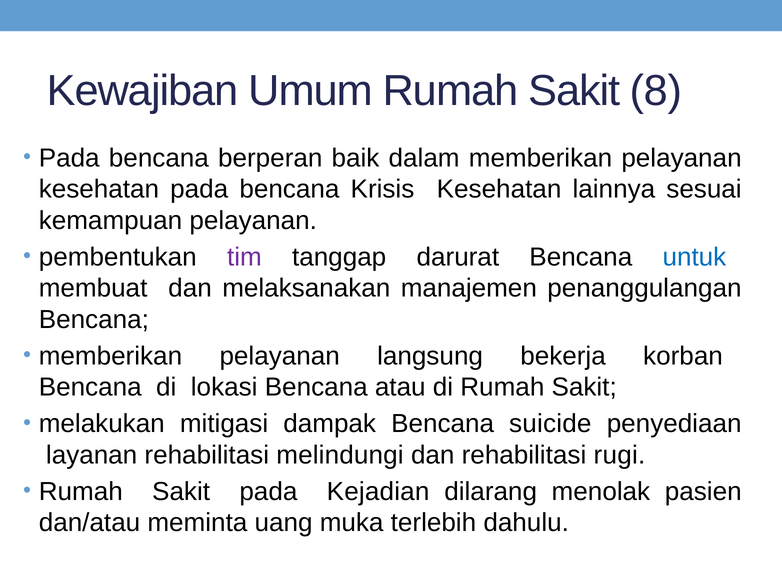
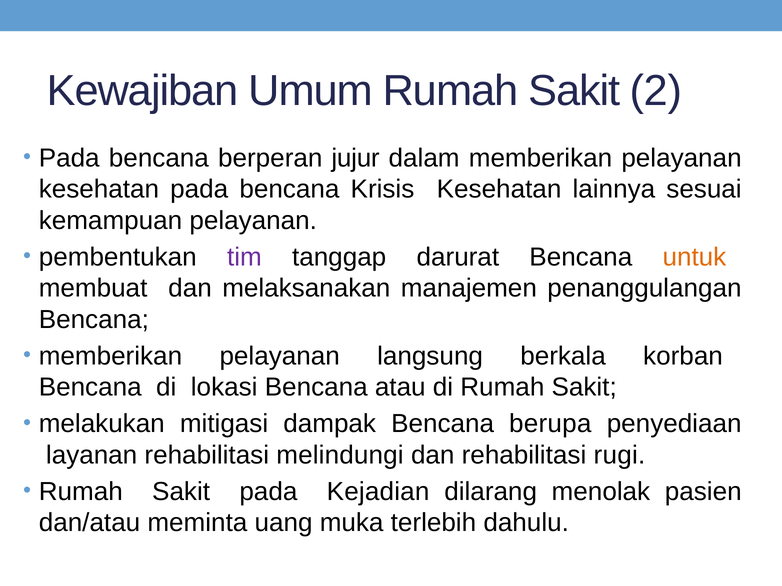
8: 8 -> 2 (656, 91)
baik: baik -> jujur (356, 158)
untuk colour: blue -> orange (694, 257)
bekerja: bekerja -> berkala (563, 356)
suicide: suicide -> berupa (550, 424)
